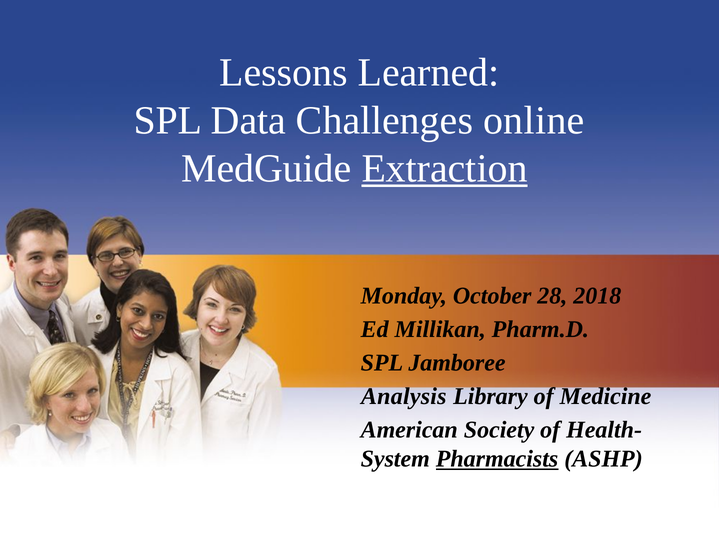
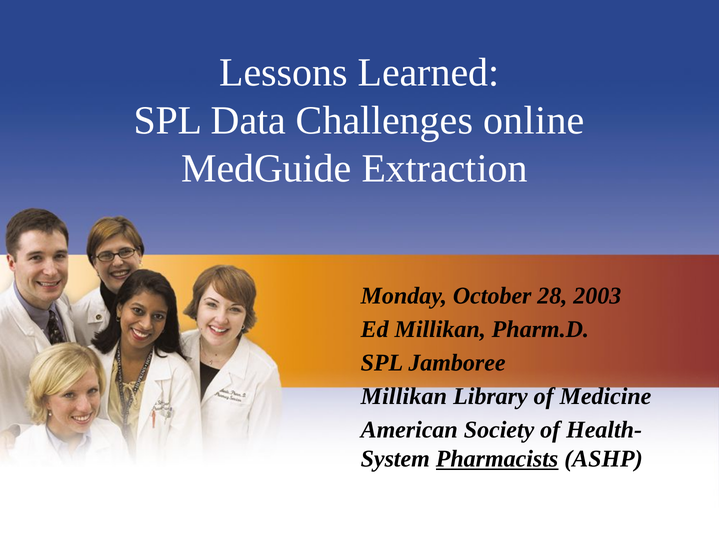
Extraction underline: present -> none (445, 168)
2018: 2018 -> 2003 (597, 295)
Analysis: Analysis -> Millikan (404, 396)
